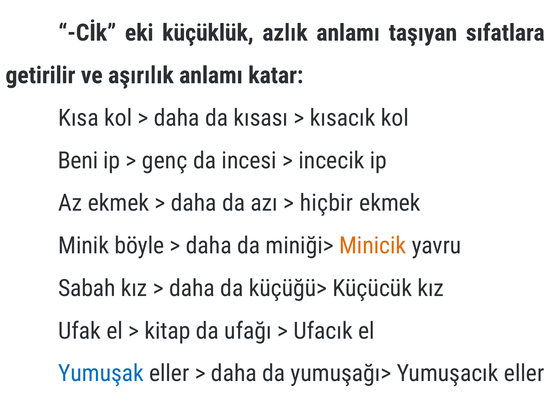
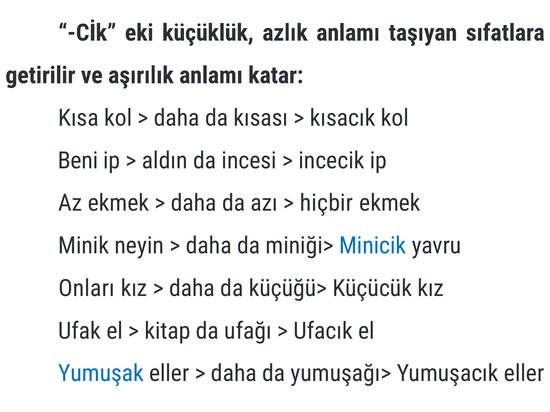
genç: genç -> aldın (165, 161)
böyle: böyle -> neyin (139, 246)
Minicik colour: orange -> blue (373, 246)
Sabah: Sabah -> Onları (87, 289)
